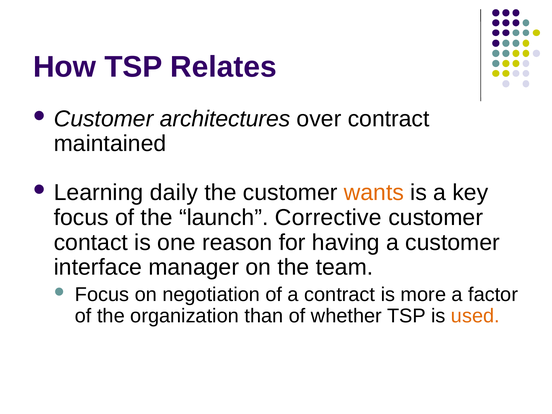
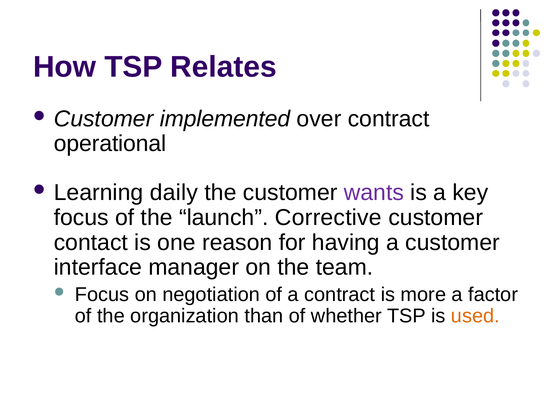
architectures: architectures -> implemented (225, 119)
maintained: maintained -> operational (110, 144)
wants colour: orange -> purple (374, 193)
